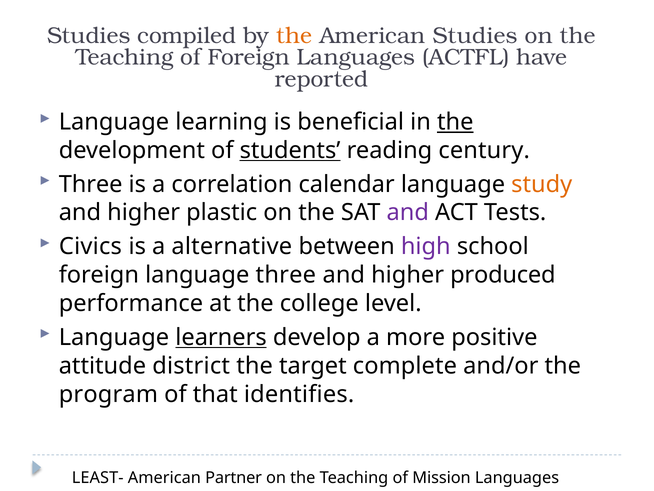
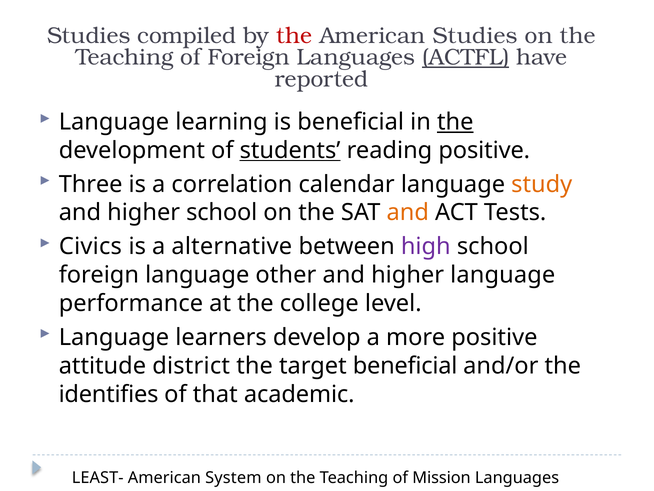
the colour: orange -> red (294, 36)
ACTFL underline: none -> present (466, 57)
reading century: century -> positive (484, 150)
higher plastic: plastic -> school (222, 212)
and colour: purple -> orange (408, 212)
language three: three -> other (286, 275)
higher produced: produced -> language (503, 275)
learners underline: present -> none (221, 337)
target complete: complete -> beneficial (405, 365)
program: program -> identifies (109, 394)
identifies: identifies -> academic (299, 394)
Partner: Partner -> System (233, 477)
